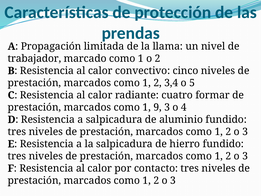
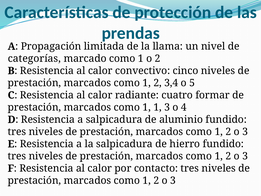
trabajador: trabajador -> categorías (34, 59)
1 9: 9 -> 1 (158, 107)
